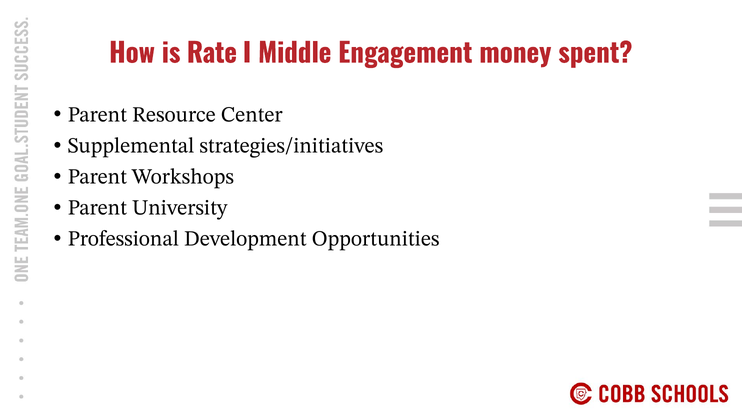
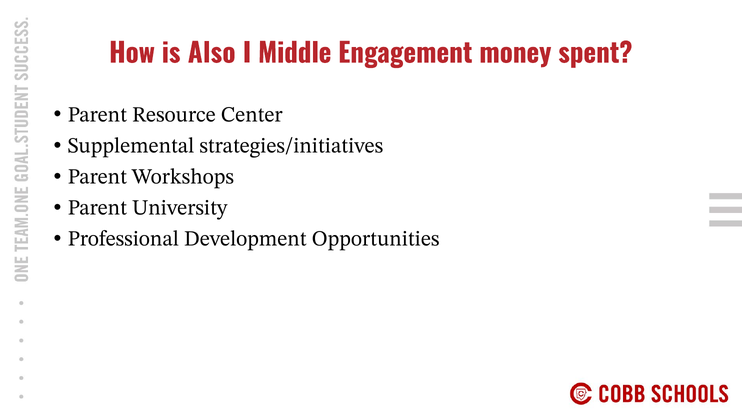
Rate: Rate -> Also (212, 54)
